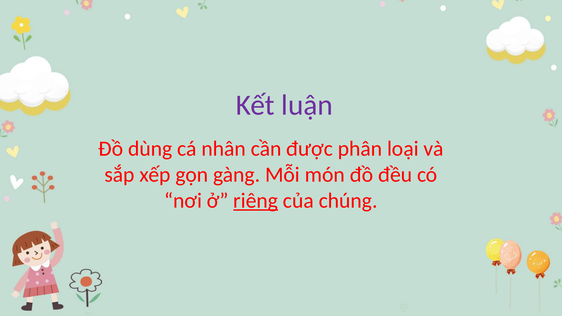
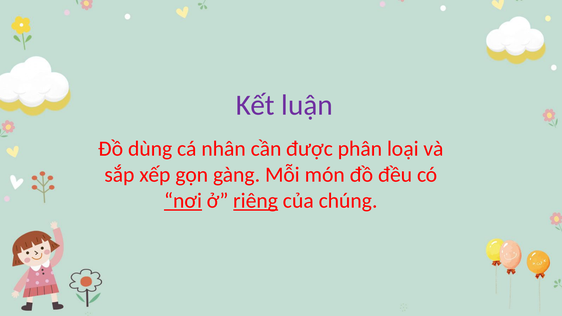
nơi underline: none -> present (183, 201)
